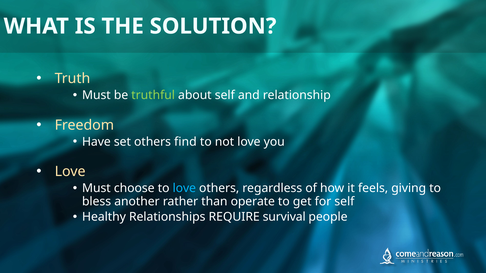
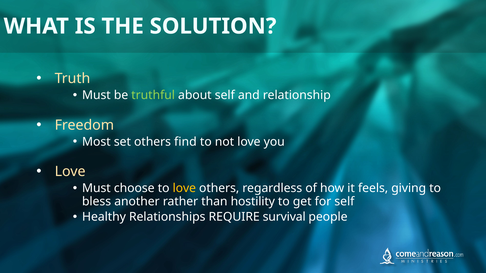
Have: Have -> Most (96, 142)
love colour: light blue -> yellow (184, 188)
operate: operate -> hostility (253, 202)
